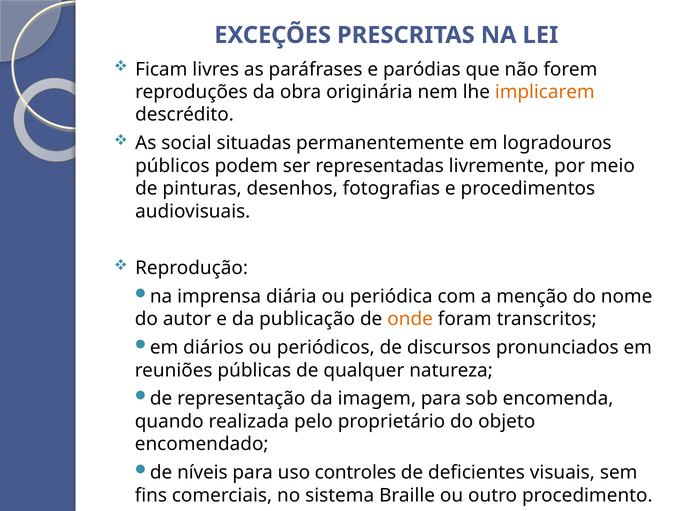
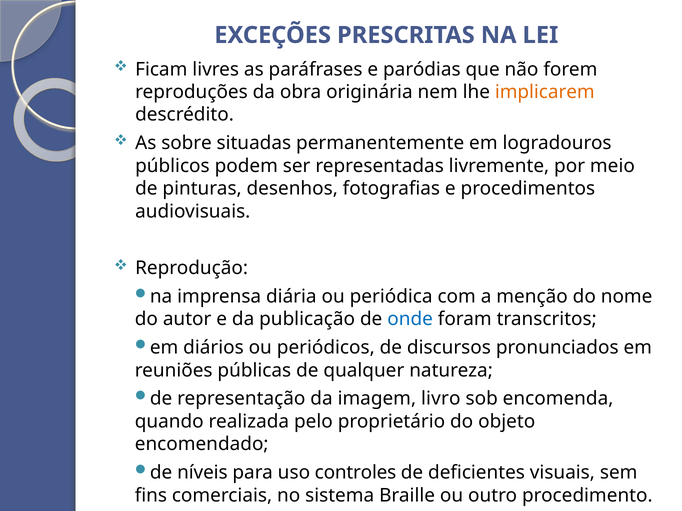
social: social -> sobre (187, 143)
onde colour: orange -> blue (410, 320)
imagem para: para -> livro (441, 399)
